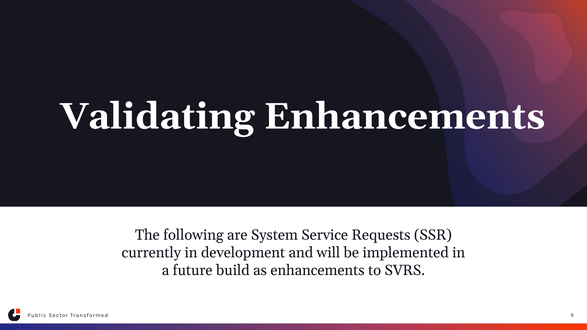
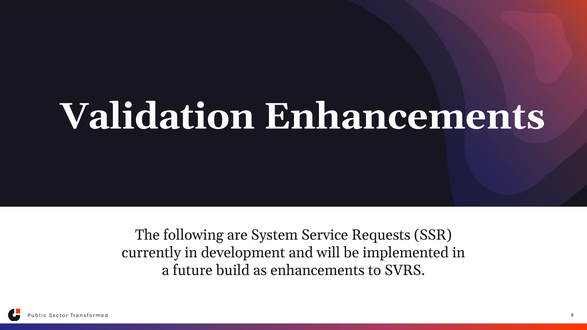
Validating: Validating -> Validation (158, 116)
